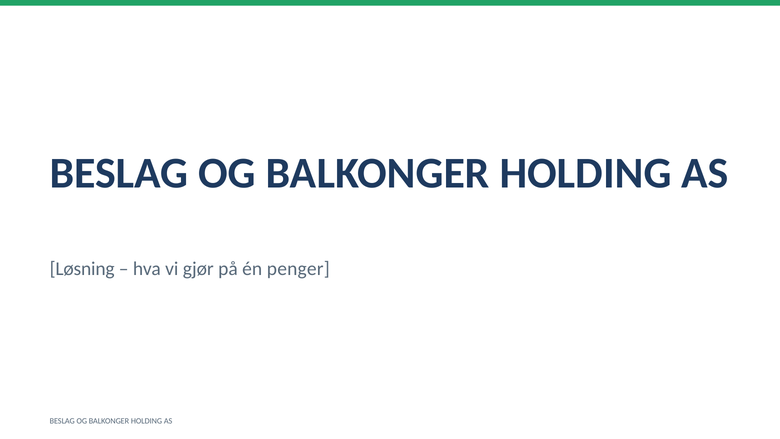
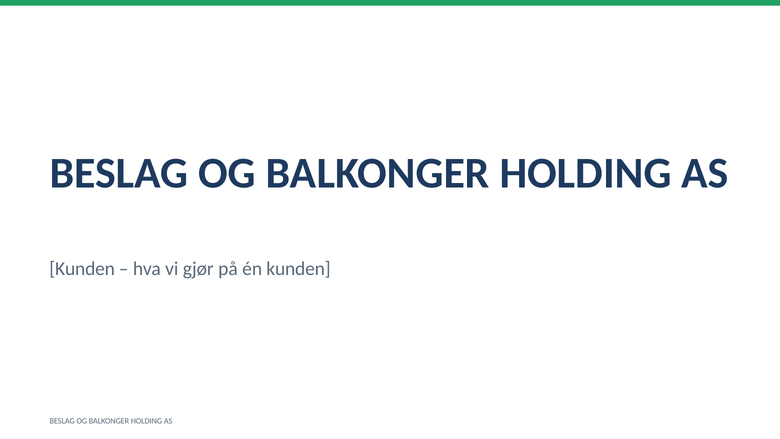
Løsning: Løsning -> Kunden (82, 269)
én penger: penger -> kunden (299, 269)
